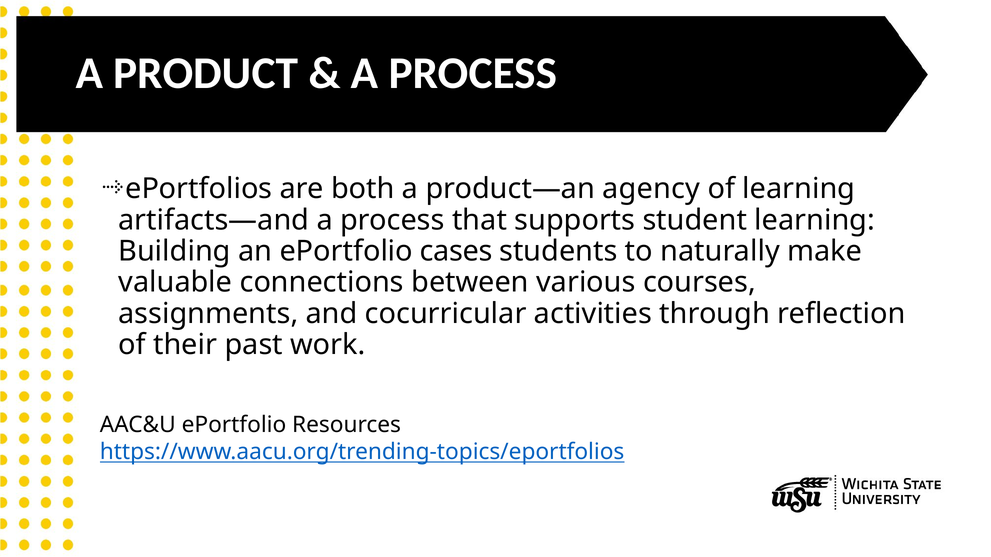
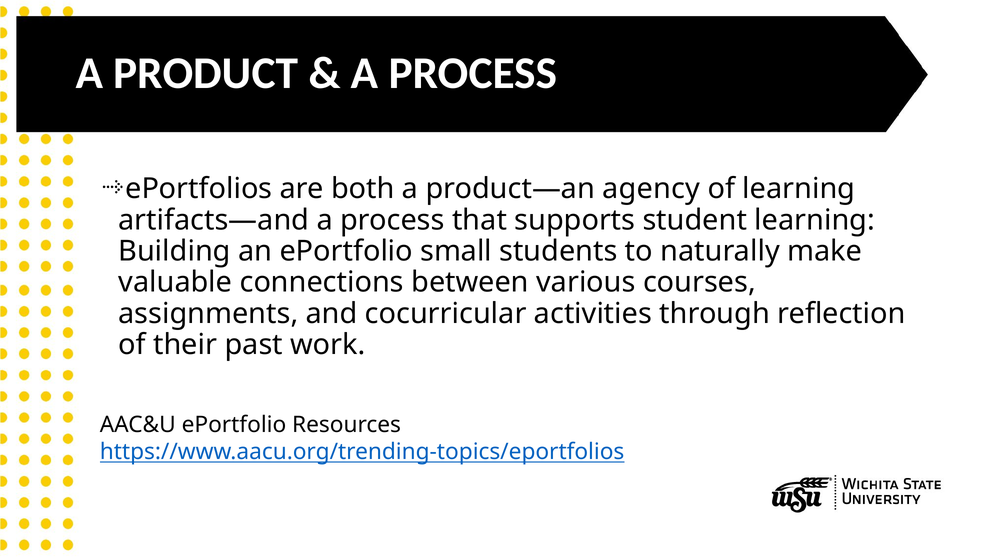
cases: cases -> small (456, 251)
